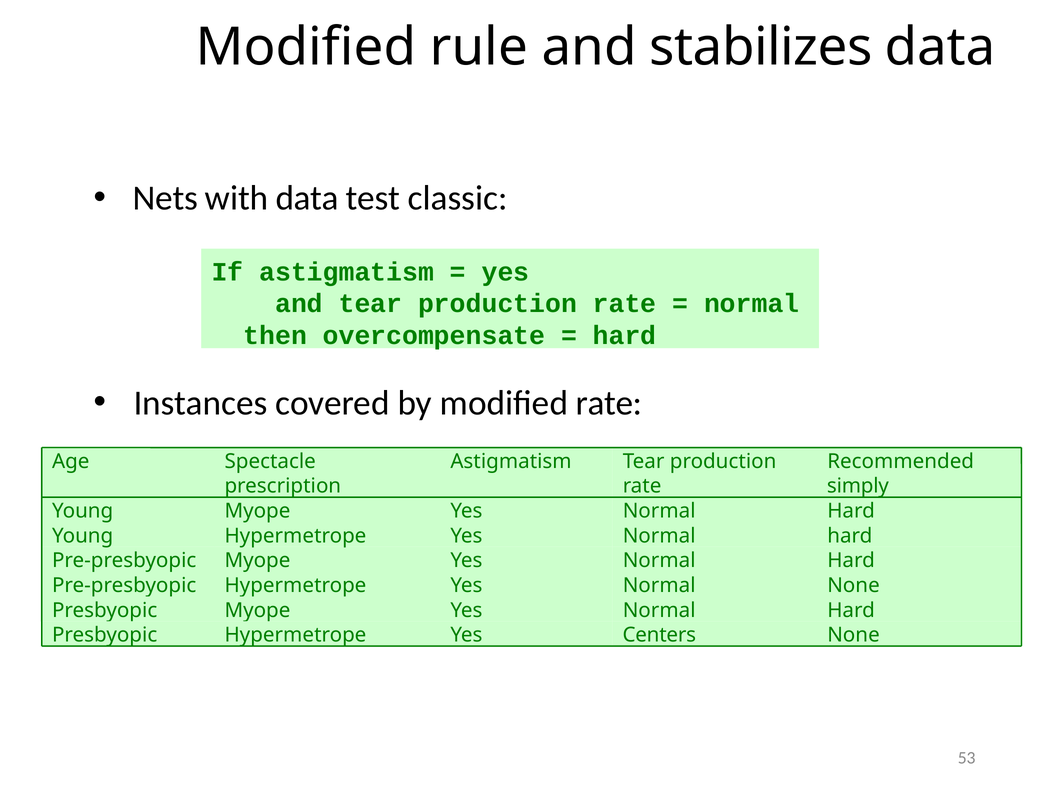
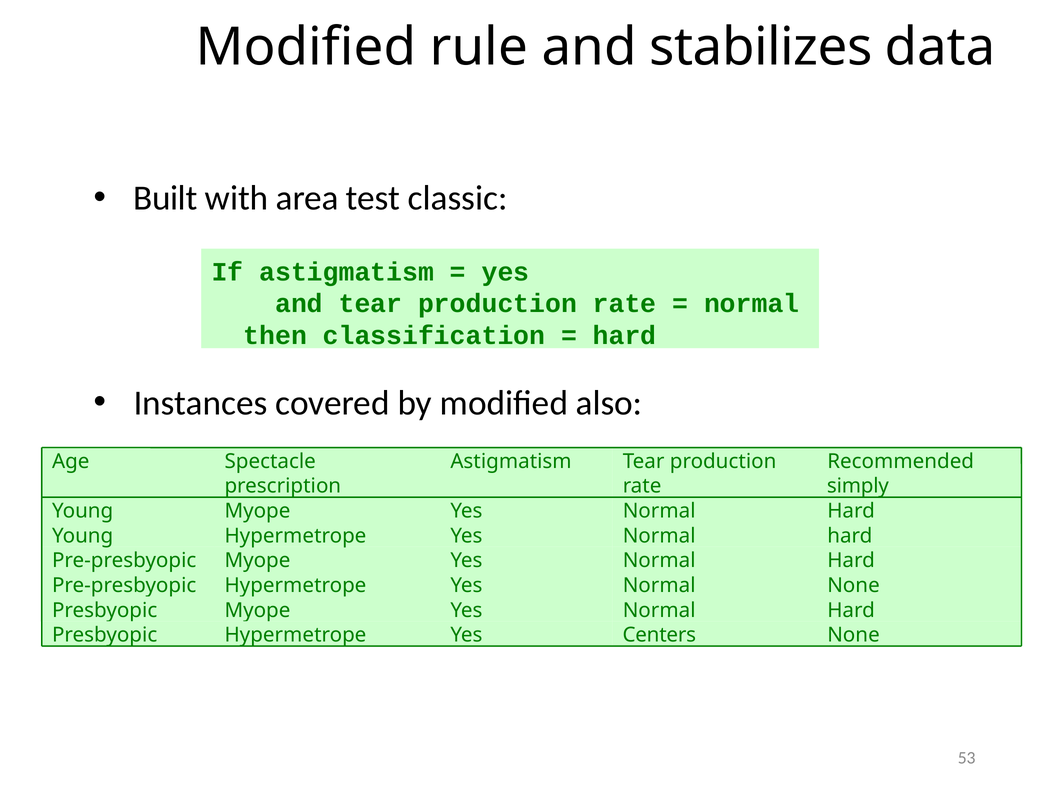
Nets: Nets -> Built (165, 198)
with data: data -> area (307, 198)
overcompensate: overcompensate -> classification (434, 336)
modified rate: rate -> also (609, 403)
